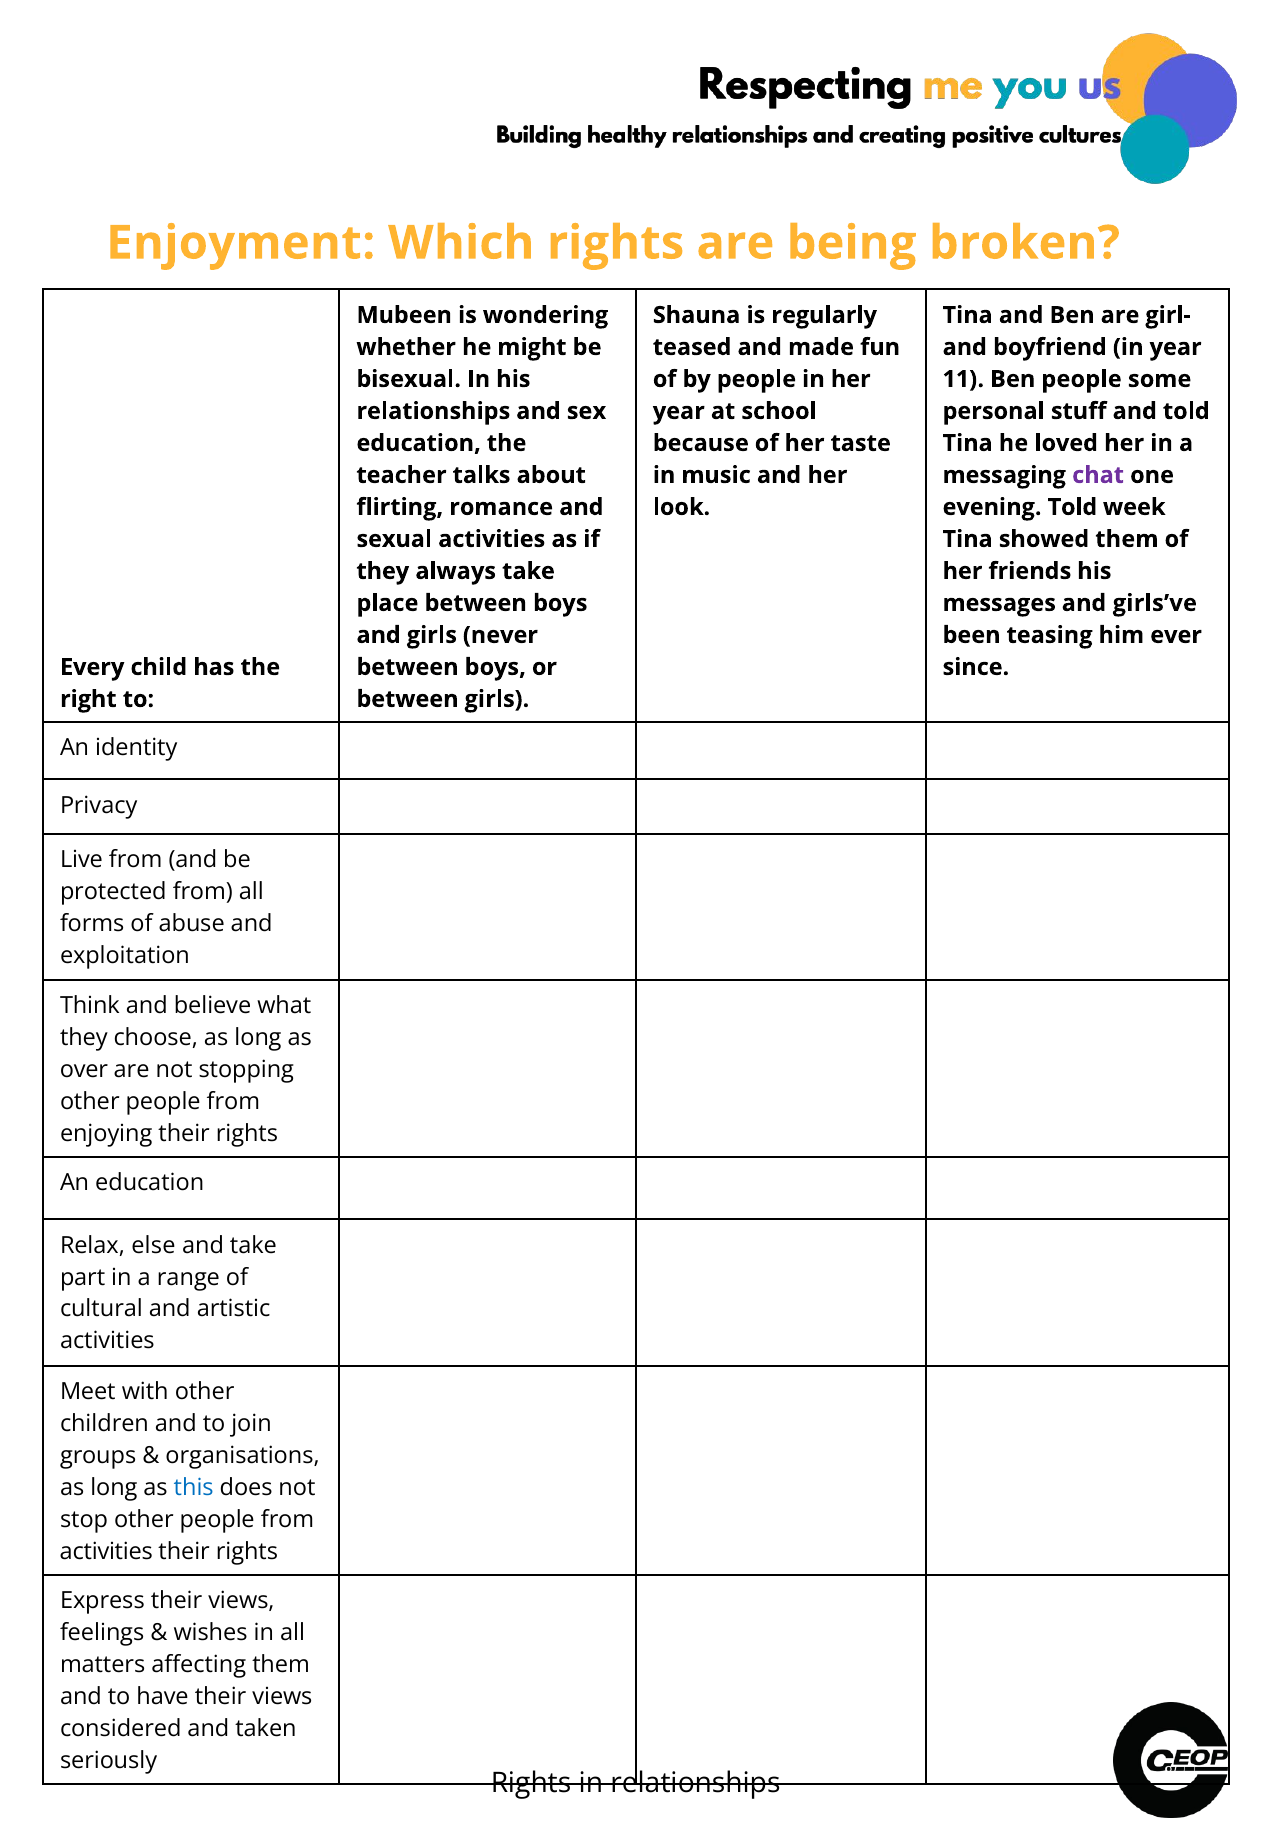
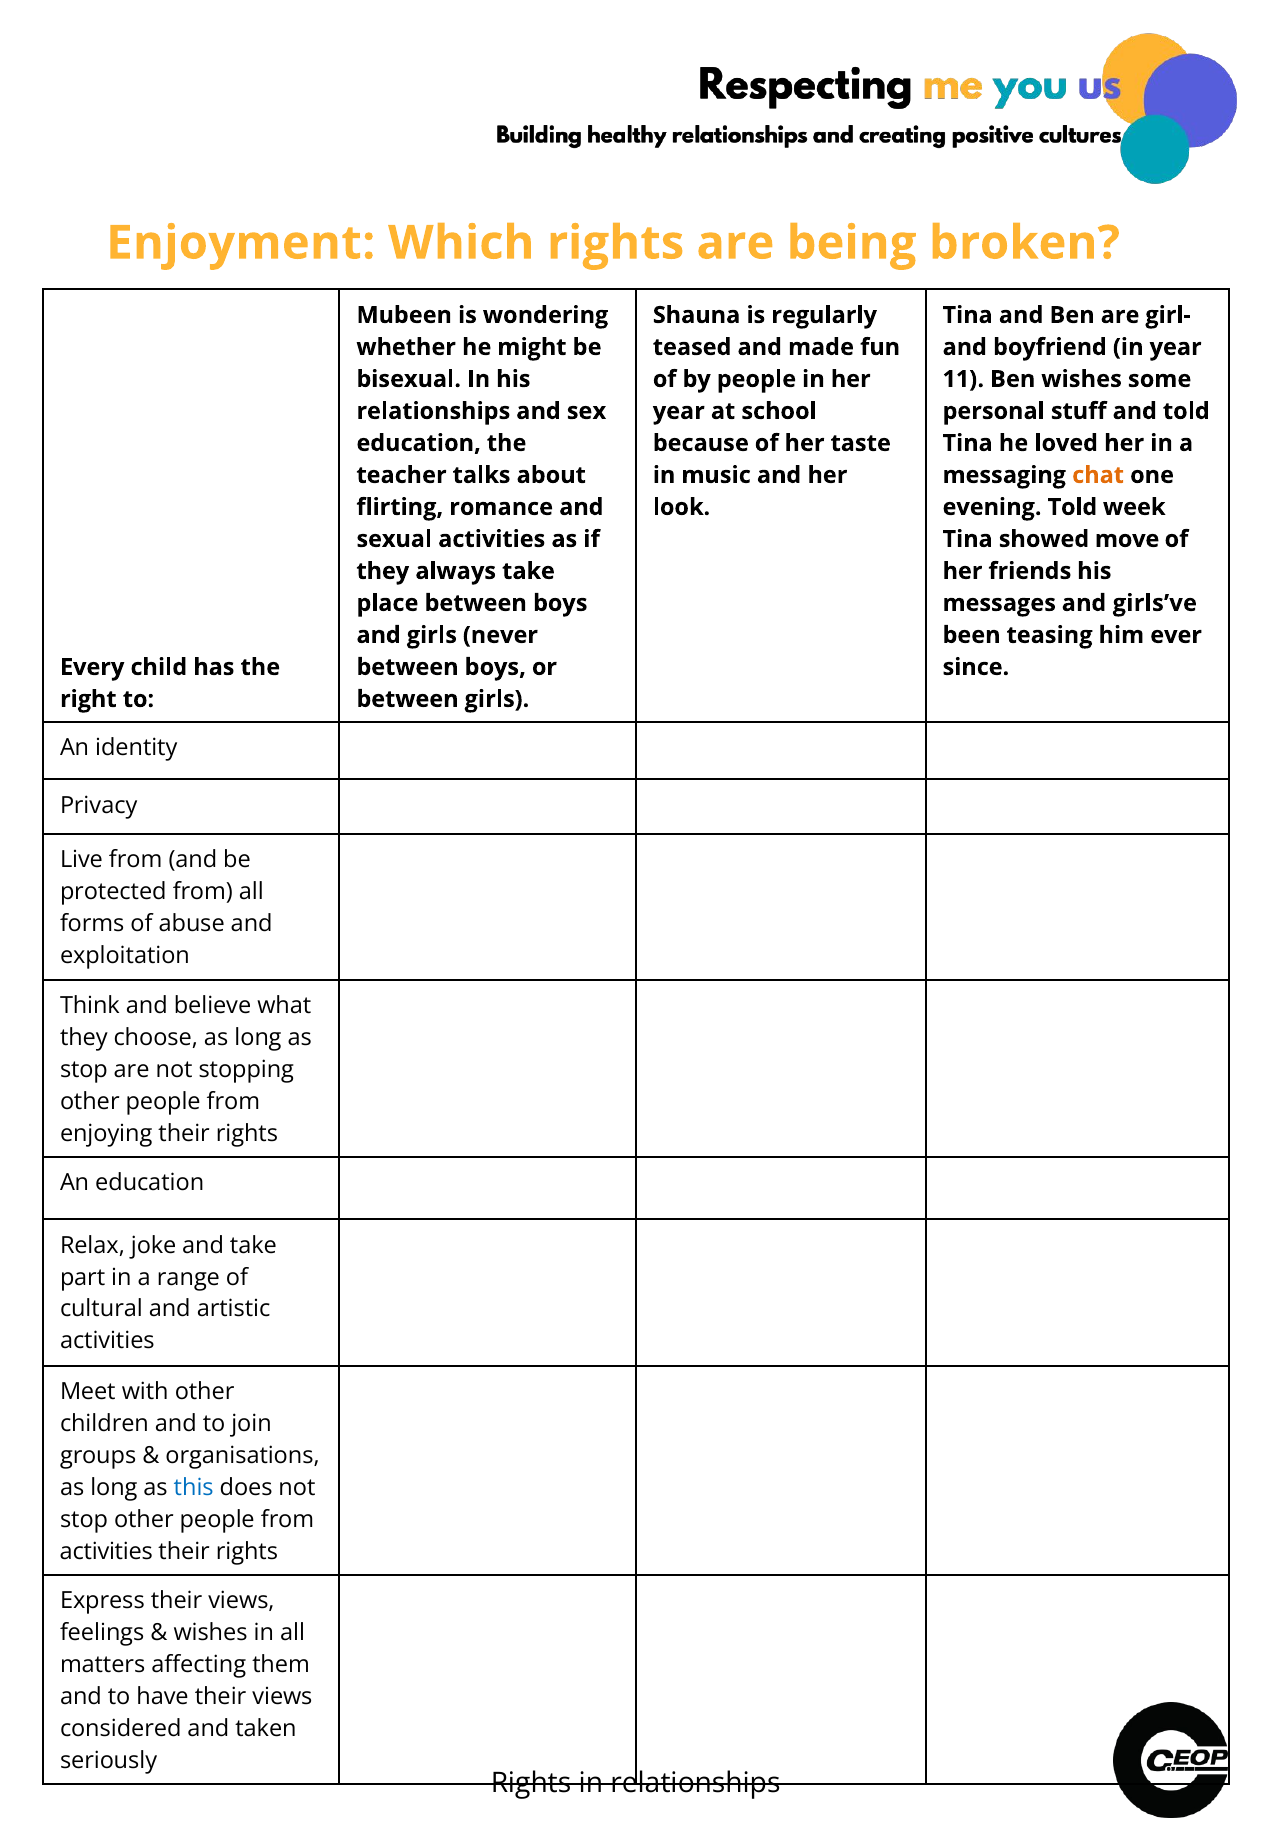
Ben people: people -> wishes (1082, 379)
chat colour: purple -> orange (1098, 475)
showed them: them -> move (1127, 539)
over: over -> stop (84, 1070)
else: else -> joke (154, 1245)
